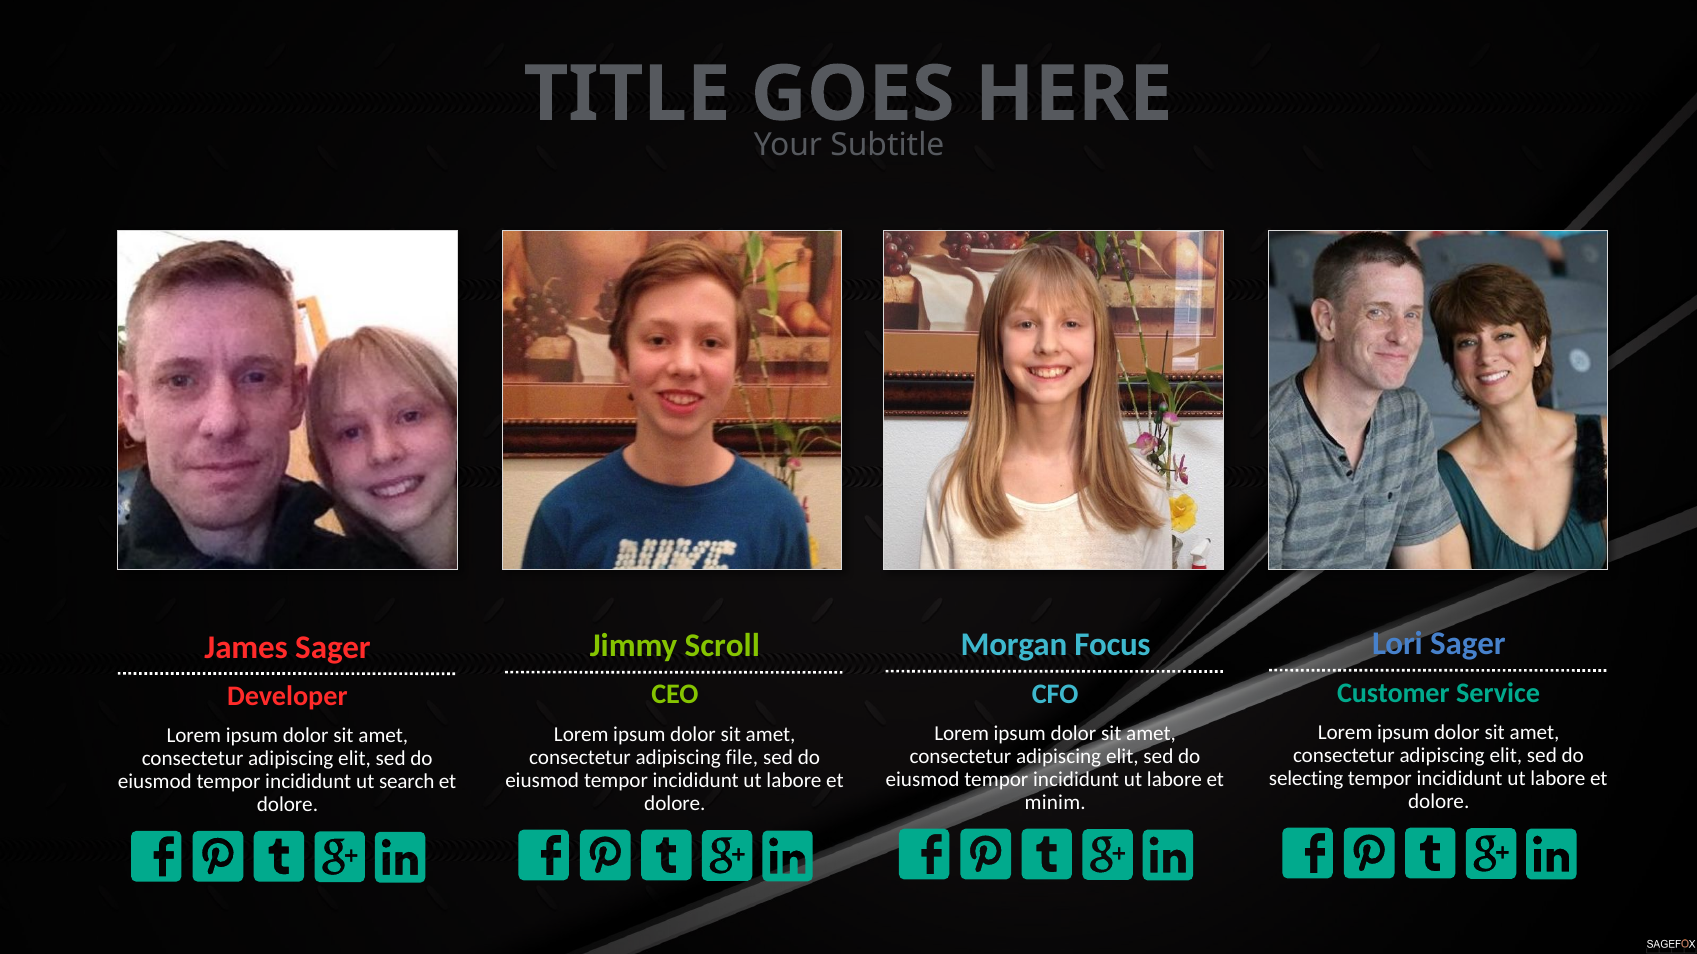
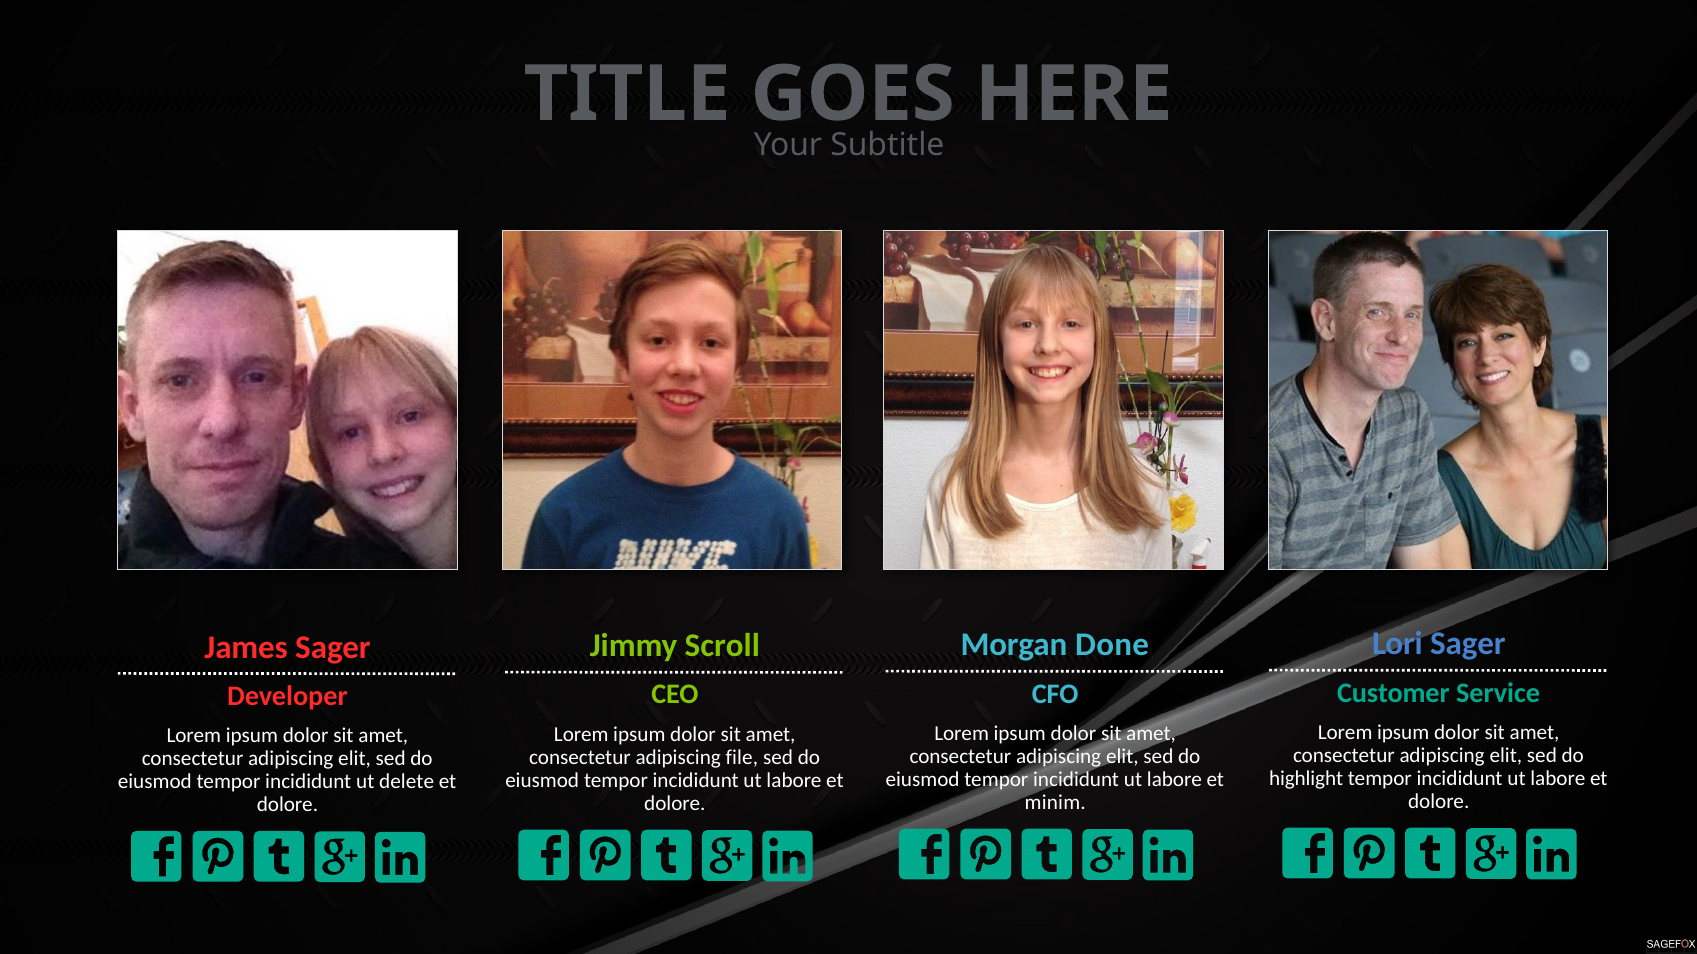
Focus: Focus -> Done (1112, 645)
selecting: selecting -> highlight (1306, 779)
search: search -> delete (407, 782)
